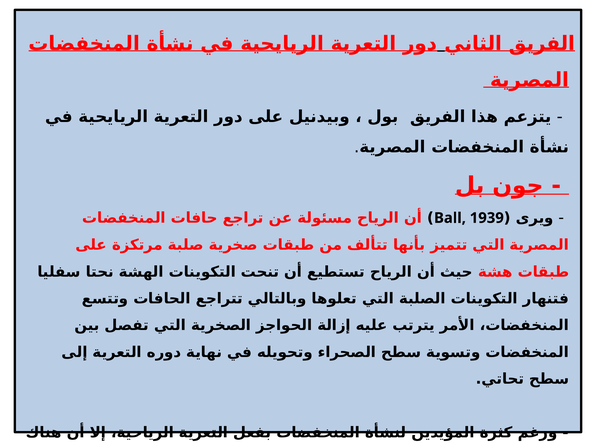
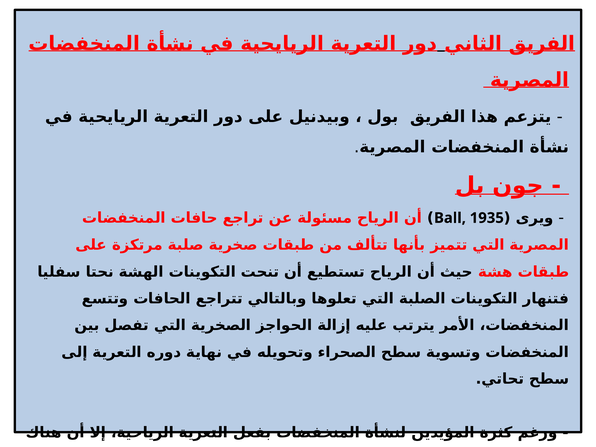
1939: 1939 -> 1935 (487, 218)
